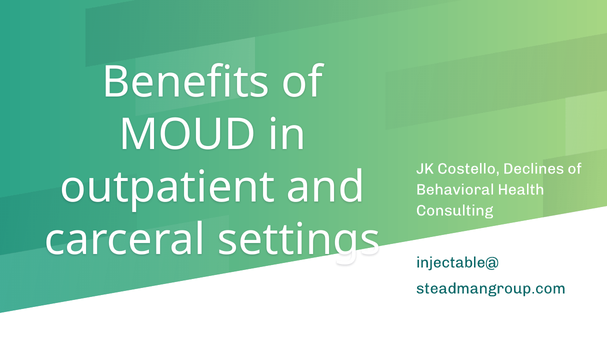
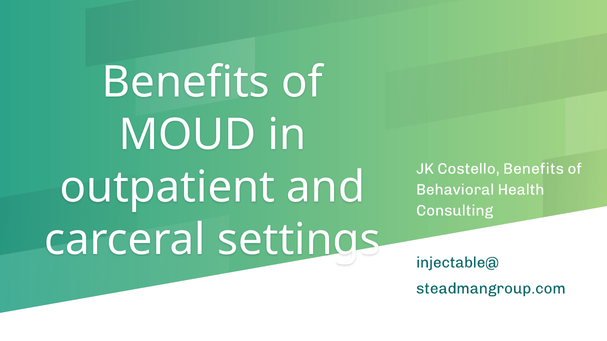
Costello Declines: Declines -> Benefits (533, 169)
